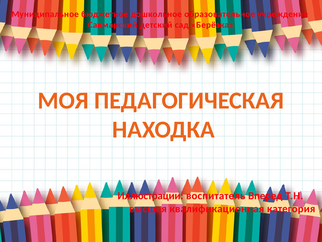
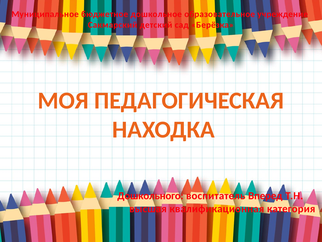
Иллюстрации: Иллюстрации -> Дошкольного (150, 195)
